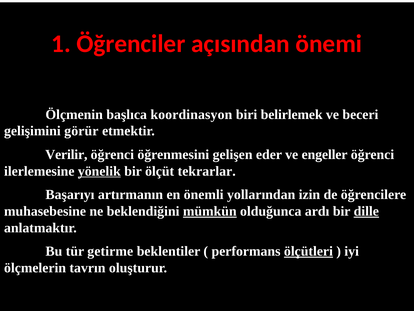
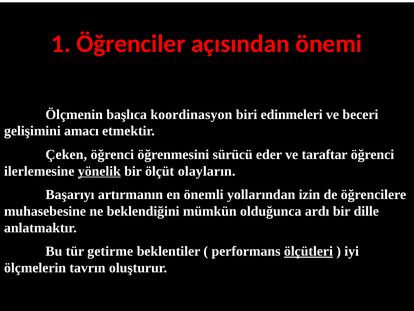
belirlemek: belirlemek -> edinmeleri (292, 114)
görür: görür -> amacı (81, 131)
Verilir: Verilir -> Çeken (66, 154)
gelişen: gelişen -> sürücü (233, 154)
engeller: engeller -> taraftar (325, 154)
tekrarlar: tekrarlar -> olayların (207, 171)
mümkün underline: present -> none (210, 211)
dille underline: present -> none (366, 211)
